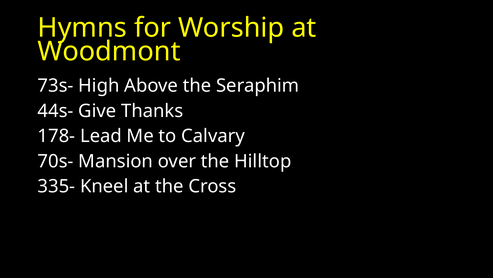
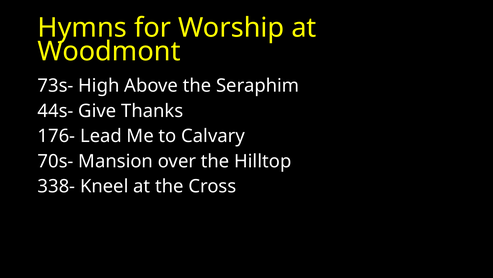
178-: 178- -> 176- (56, 136)
335-: 335- -> 338- (56, 186)
